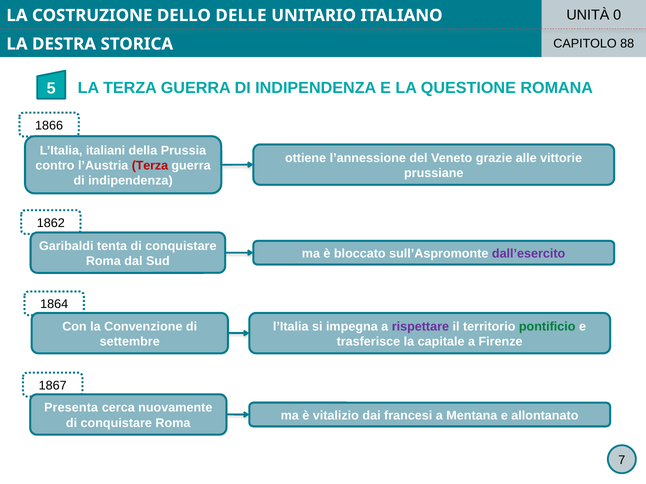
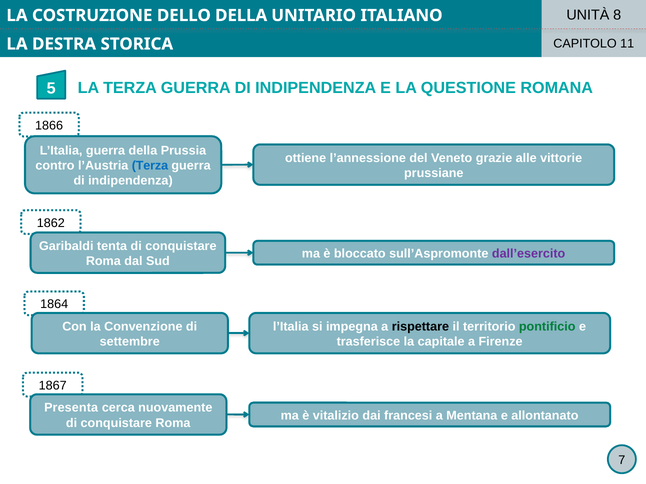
0: 0 -> 8 (617, 15)
DELLO DELLE: DELLE -> DELLA (241, 15)
88: 88 -> 11 (627, 44)
L’Italia italiani: italiani -> guerra (106, 151)
Terza colour: red -> blue (150, 166)
rispettare colour: purple -> black (420, 327)
